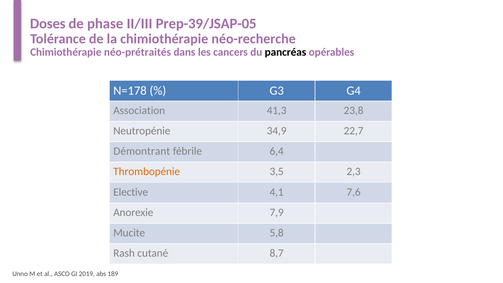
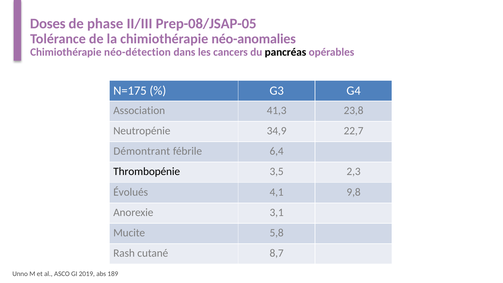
Prep-39/JSAP-05: Prep-39/JSAP-05 -> Prep-08/JSAP-05 (206, 24)
néo-recherche: néo-recherche -> néo-anomalies (254, 39)
néo-prétraités: néo-prétraités -> néo-détection (137, 52)
N=178: N=178 -> N=175 (130, 91)
Thrombopénie colour: orange -> black (147, 172)
Elective: Elective -> Évolués (131, 192)
7,6: 7,6 -> 9,8 (354, 192)
7,9: 7,9 -> 3,1 (277, 212)
